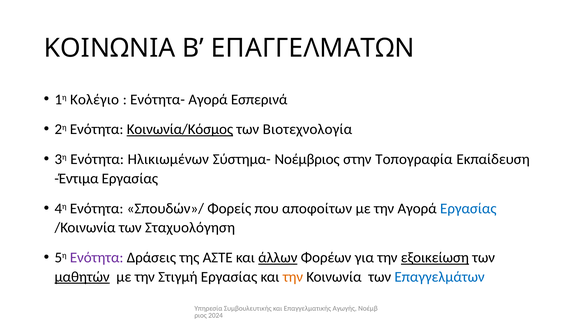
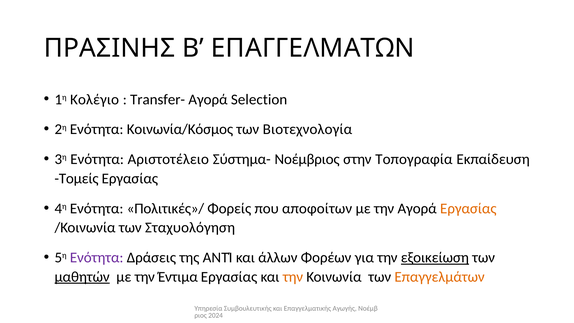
ΚΟΙΝΩΝΙΑ: ΚΟΙΝΩΝΙΑ -> ΠΡΑΣΙΝΗΣ (110, 48)
Ενότητα-: Ενότητα- -> Transfer- (158, 99)
Εσπερινά: Εσπερινά -> Selection (259, 99)
Κοινωνία/Κόσμος underline: present -> none (180, 129)
Ηλικιωμένων: Ηλικιωμένων -> Αριστοτέλειο (168, 159)
Έντιμα: Έντιμα -> Τομείς (76, 178)
Σπουδών»/: Σπουδών»/ -> Πολιτικές»/ (165, 208)
Εργασίας colour: blue -> orange (468, 208)
ΑΣΤΕ: ΑΣΤΕ -> ΑΝΤΊ (218, 258)
άλλων underline: present -> none (278, 258)
Στιγμή: Στιγμή -> Έντιμα (178, 277)
Επαγγελμάτων colour: blue -> orange (440, 277)
